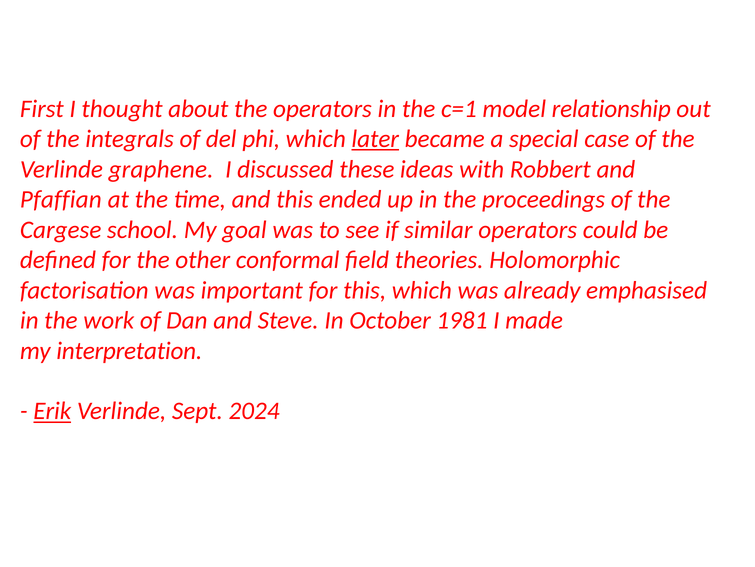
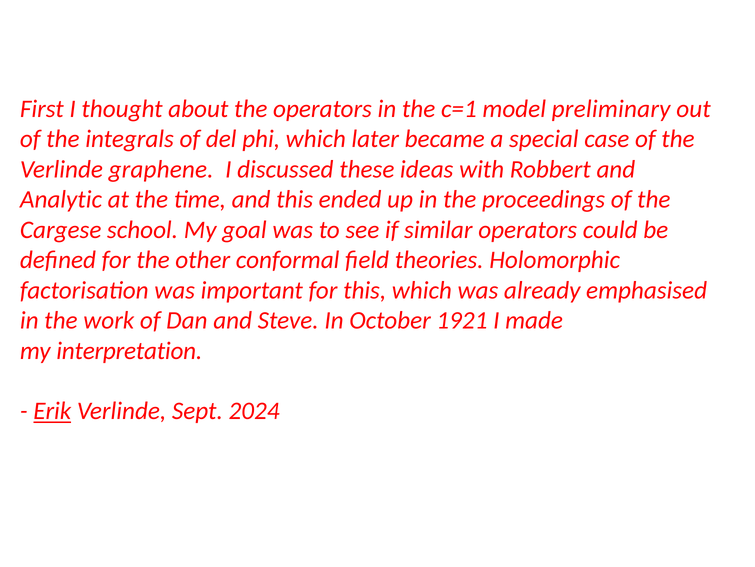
relationship: relationship -> preliminary (611, 109)
later underline: present -> none (375, 139)
Pfaffian: Pfaffian -> Analytic (61, 199)
1981: 1981 -> 1921 (462, 320)
